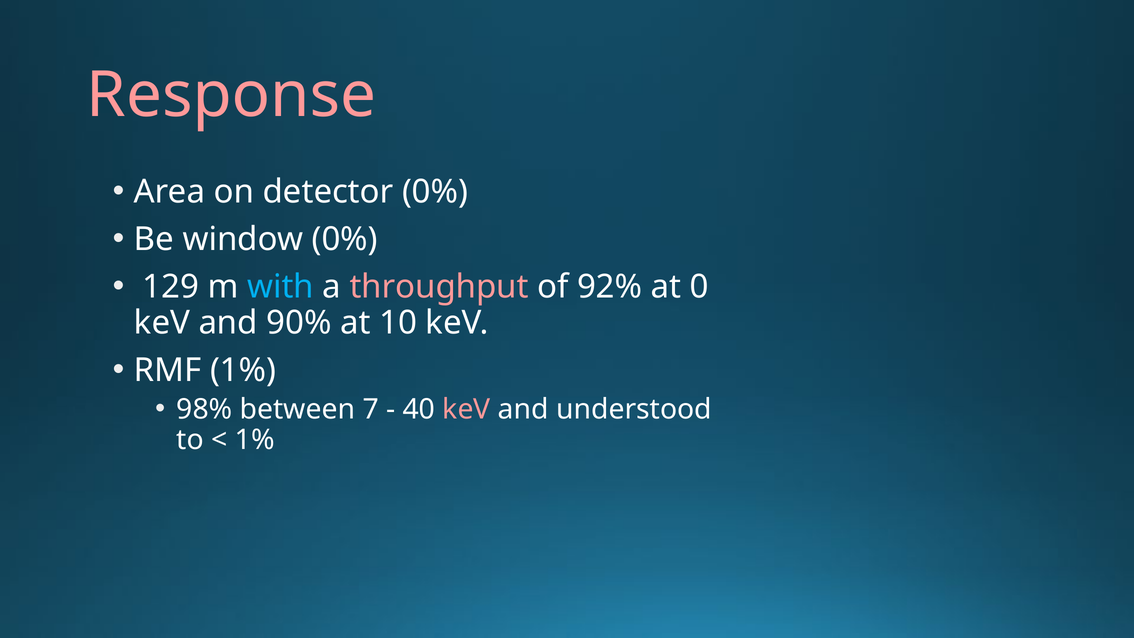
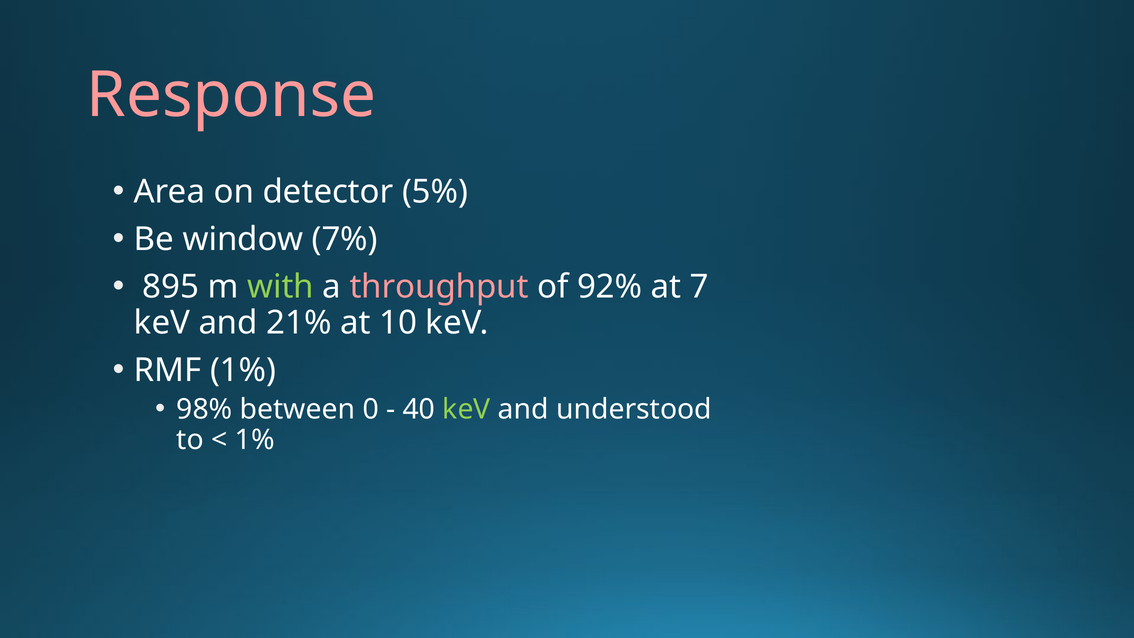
detector 0%: 0% -> 5% (435, 192)
window 0%: 0% -> 7% (345, 239)
129: 129 -> 895 (171, 287)
with colour: light blue -> light green (280, 287)
0: 0 -> 7 (699, 287)
90%: 90% -> 21% (299, 323)
7: 7 -> 0 (371, 409)
keV colour: pink -> light green (466, 409)
